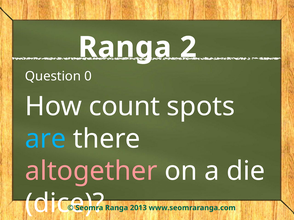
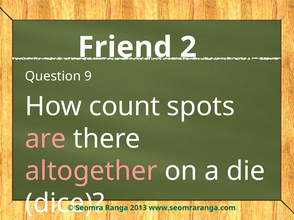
Ranga: Ranga -> Friend (125, 47)
0: 0 -> 9 (88, 76)
are colour: light blue -> pink (46, 139)
